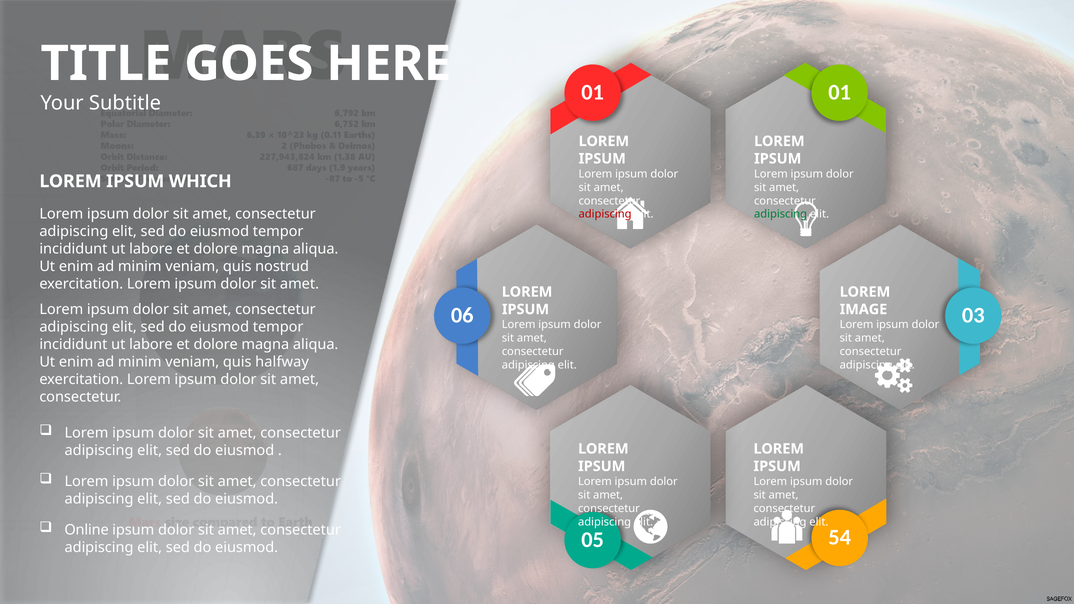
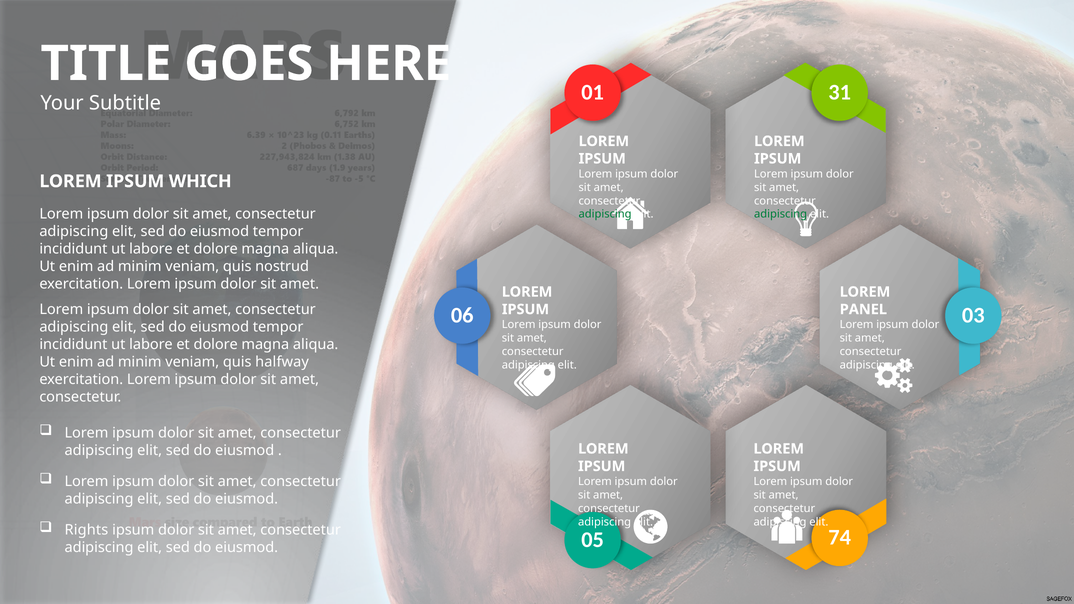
01 01: 01 -> 31 (840, 92)
adipiscing colour: red -> green (605, 214)
IMAGE: IMAGE -> PANEL (863, 309)
Online: Online -> Rights (86, 530)
54: 54 -> 74 (840, 538)
